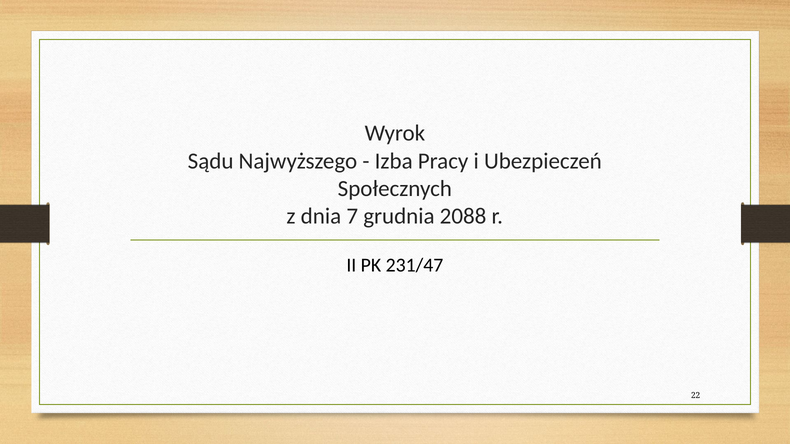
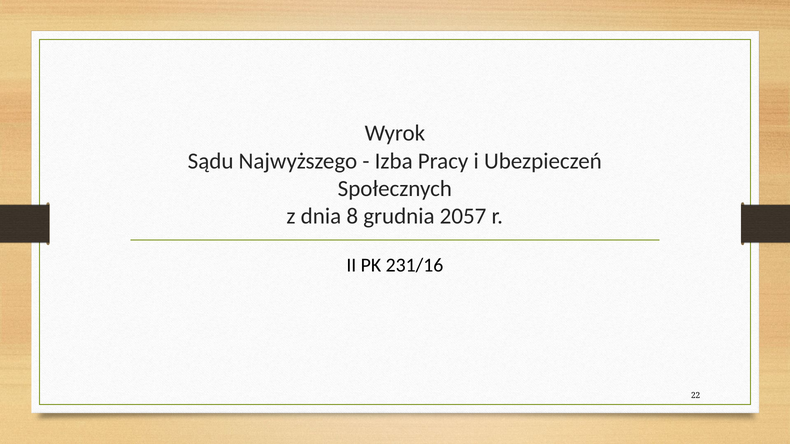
7: 7 -> 8 (352, 216)
2088: 2088 -> 2057 (463, 216)
231/47: 231/47 -> 231/16 (415, 265)
